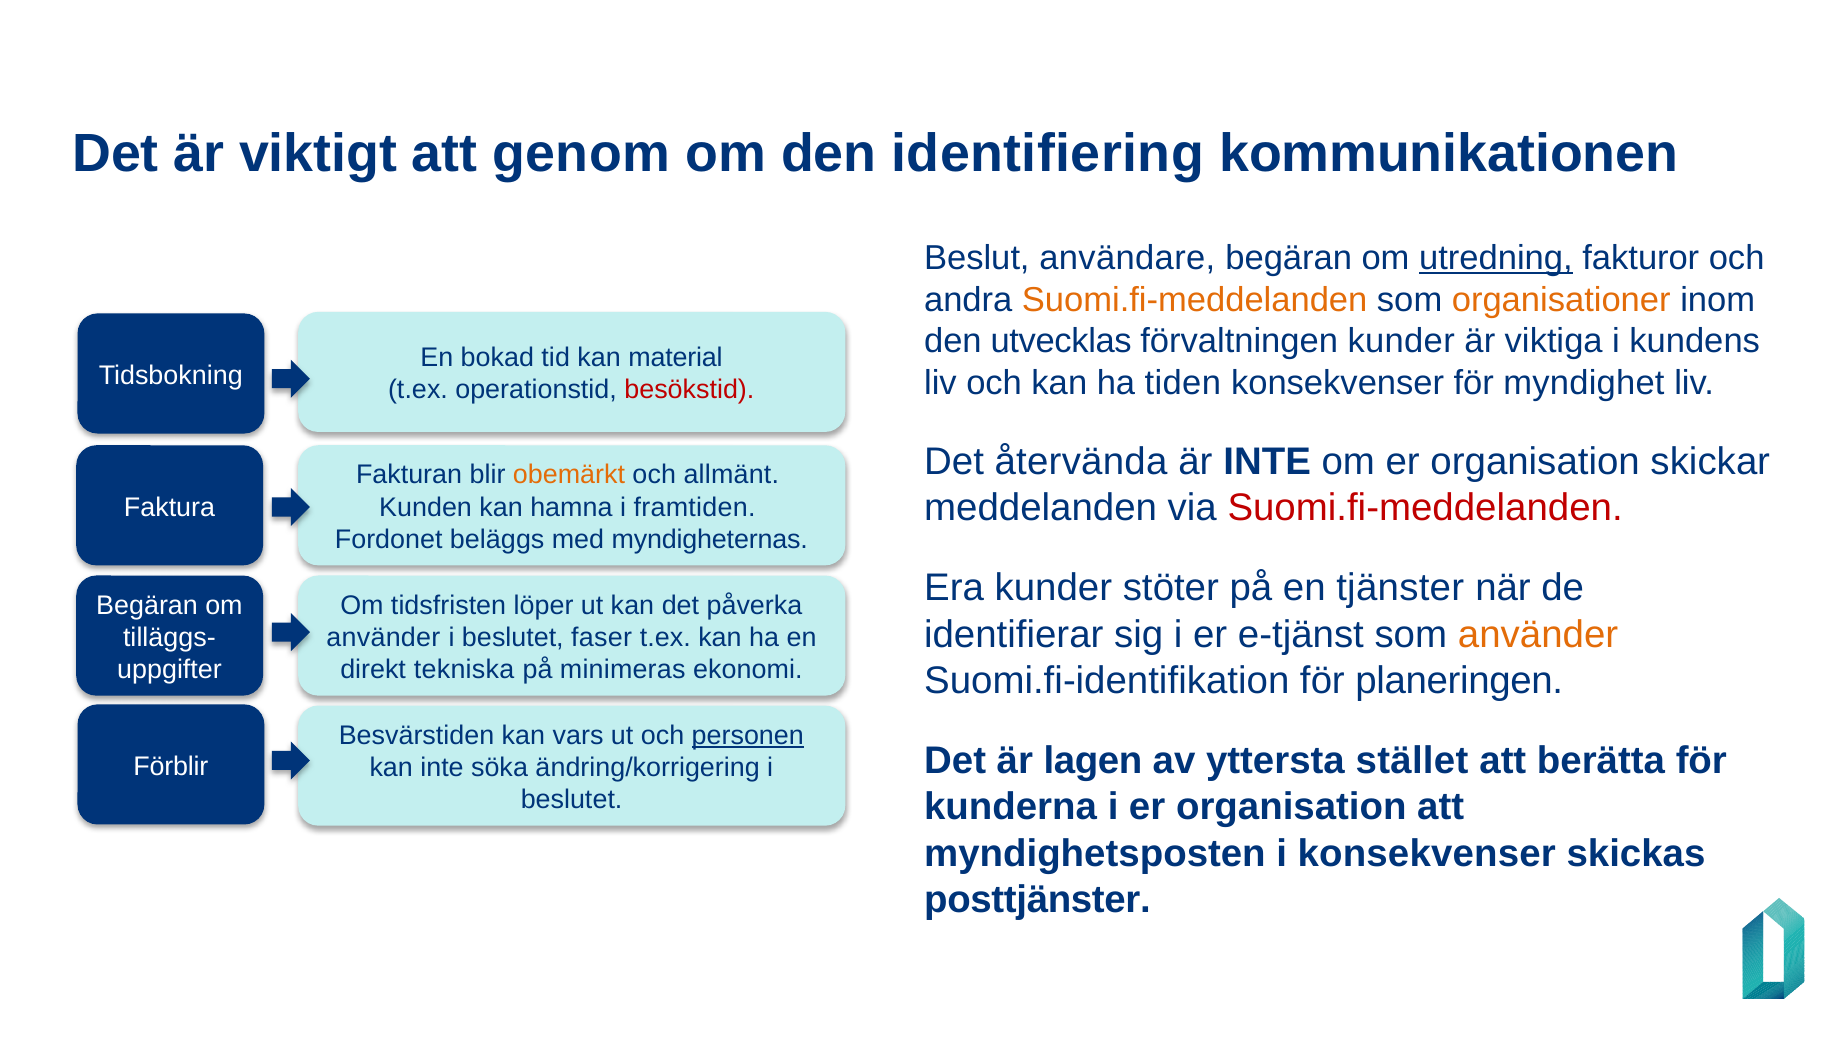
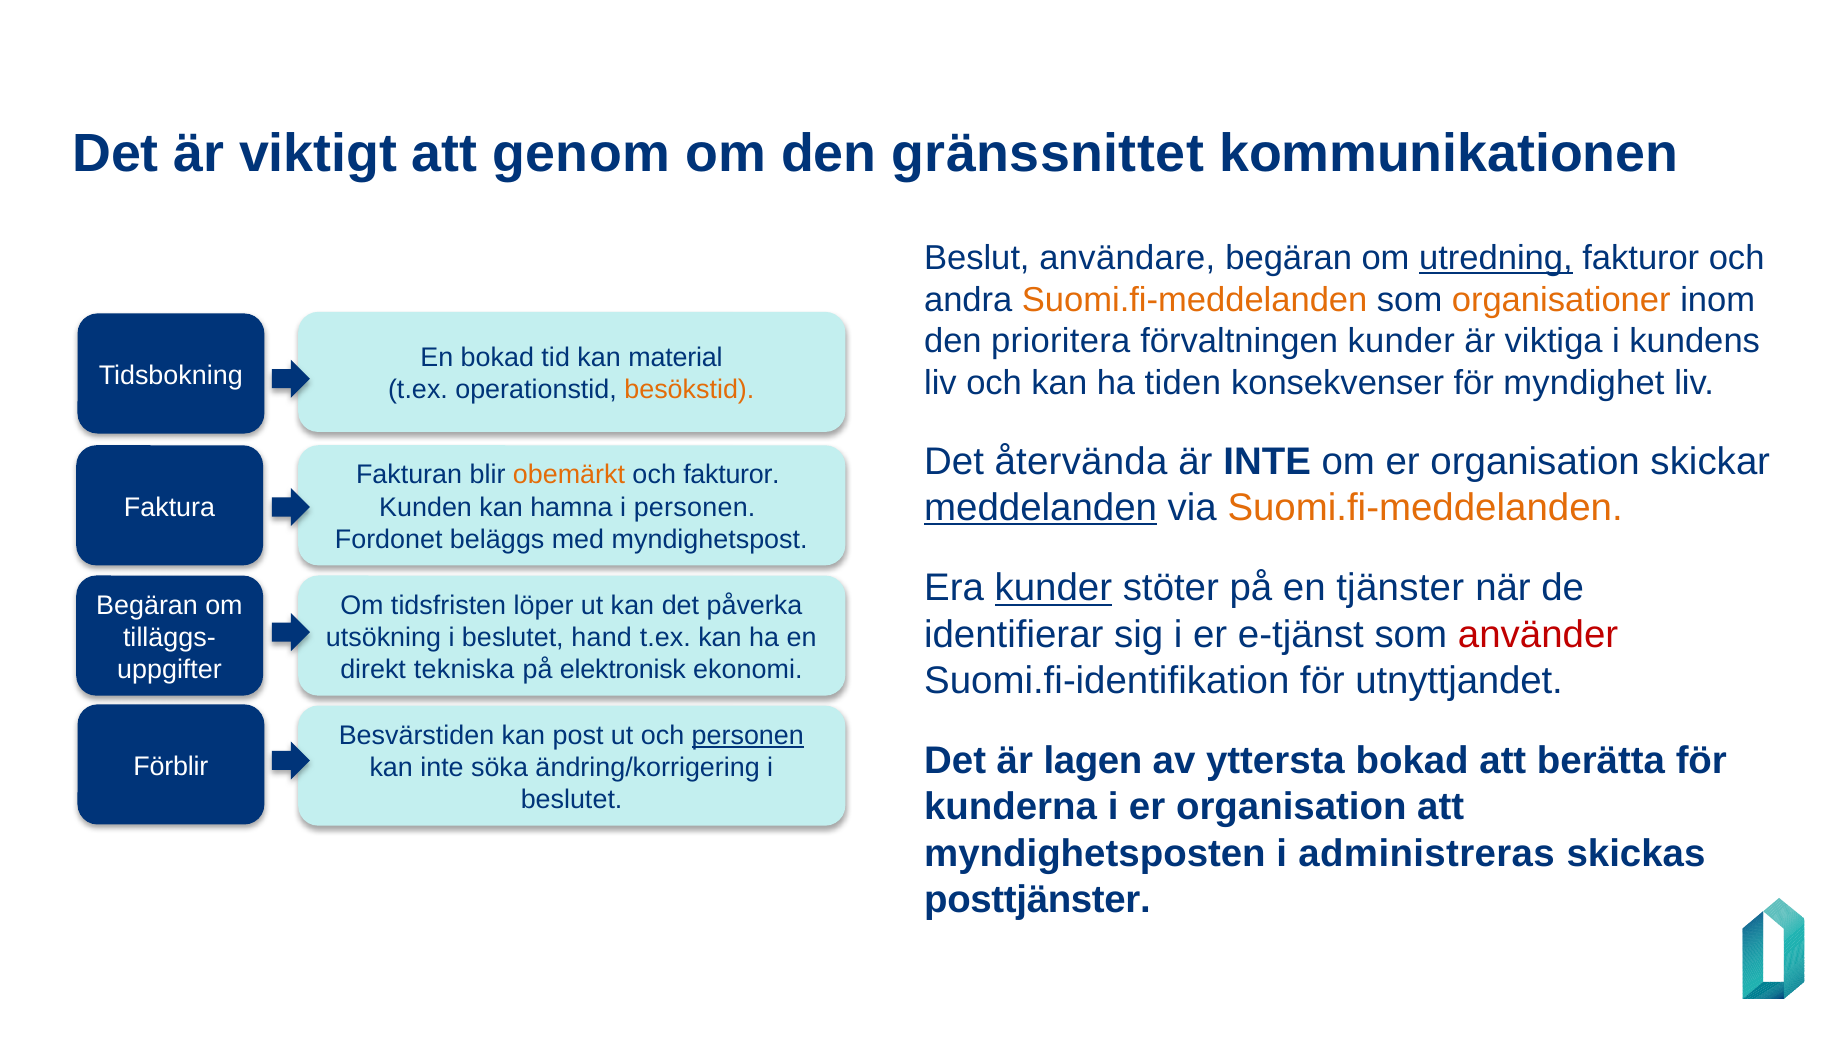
identifiering: identifiering -> gränssnittet (1048, 154)
utvecklas: utvecklas -> prioritera (1061, 341)
besökstid colour: red -> orange (689, 390)
och allmänt: allmänt -> fakturor (732, 475)
meddelanden underline: none -> present (1041, 507)
Suomi.fi-meddelanden colour: red -> orange (1425, 507)
i framtiden: framtiden -> personen (695, 507)
myndigheternas: myndigheternas -> myndighetspost (710, 539)
kunder underline: none -> present (1053, 588)
använder colour: orange -> red (1538, 634)
använder: använder -> utsökning (384, 637)
faser: faser -> hand (602, 637)
minimeras: minimeras -> elektronisk (623, 670)
planeringen: planeringen -> utnyttjandet (1459, 680)
vars: vars -> post (578, 735)
yttersta stället: stället -> bokad (1412, 761)
i konsekvenser: konsekvenser -> administreras (1427, 853)
